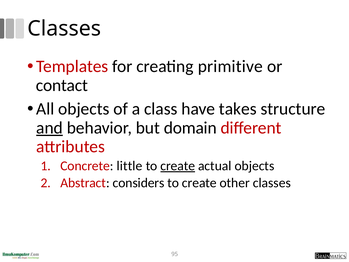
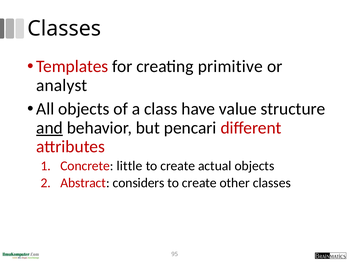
contact: contact -> analyst (62, 85)
takes: takes -> value (238, 109)
domain: domain -> pencari (190, 128)
create underline: present -> none (178, 166)
